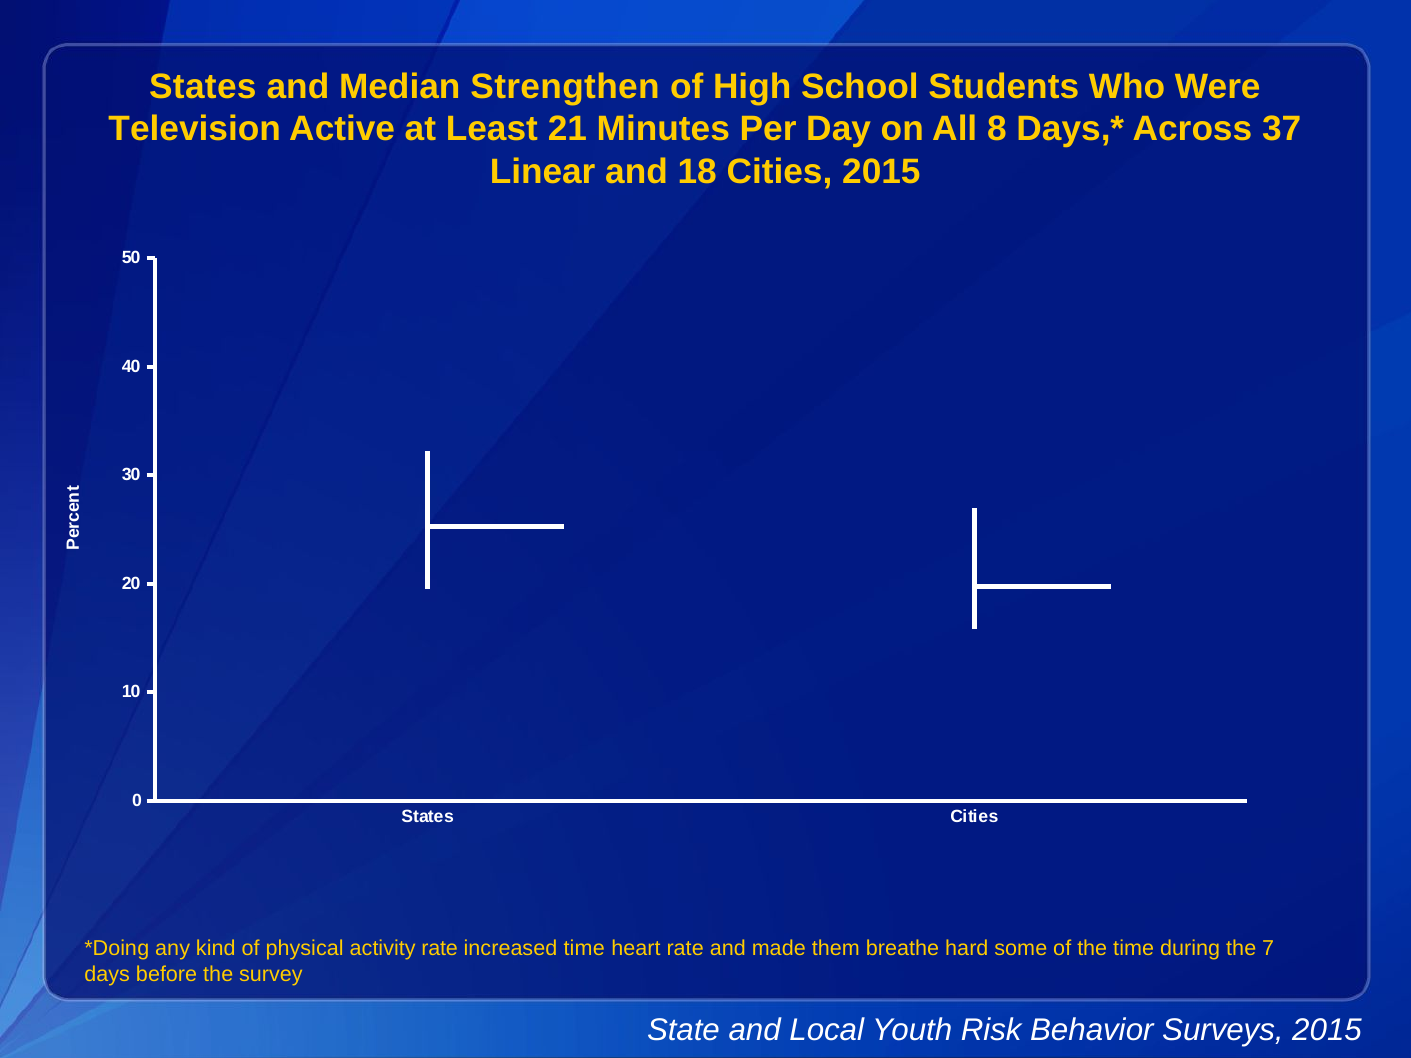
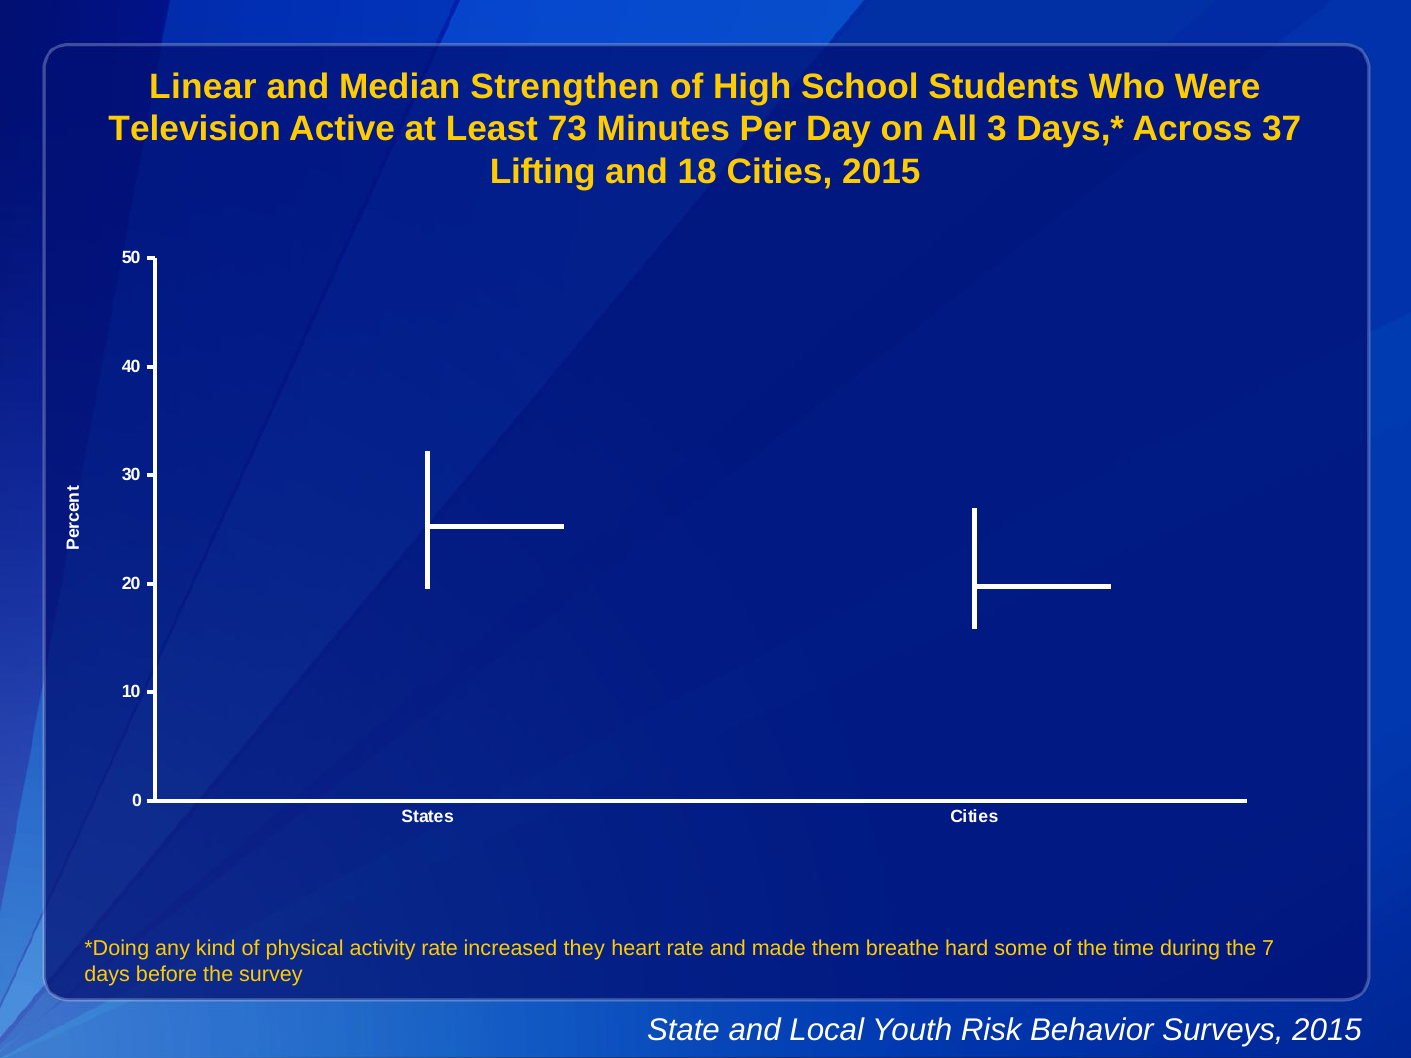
States: States -> Linear (203, 87)
21: 21 -> 73 (567, 129)
8: 8 -> 3 (997, 129)
Linear: Linear -> Lifting (543, 172)
increased time: time -> they (584, 949)
